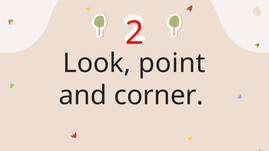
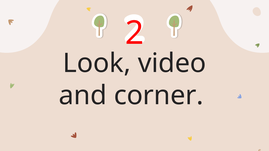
point: point -> video (172, 63)
